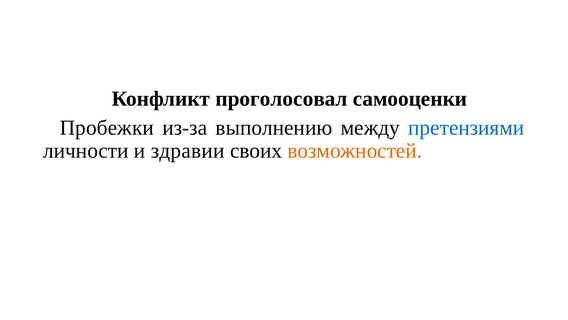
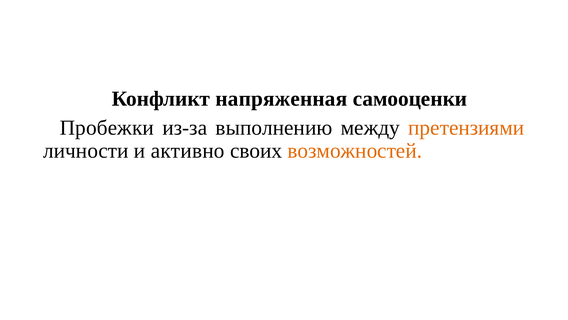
проголосовал: проголосовал -> напряженная (281, 99)
претензиями colour: blue -> orange (466, 127)
здравии: здравии -> активно (188, 150)
